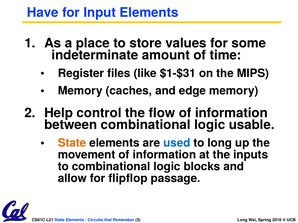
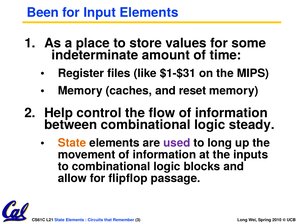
Have: Have -> Been (43, 12)
edge: edge -> reset (193, 91)
usable: usable -> steady (252, 125)
used colour: blue -> purple (177, 143)
